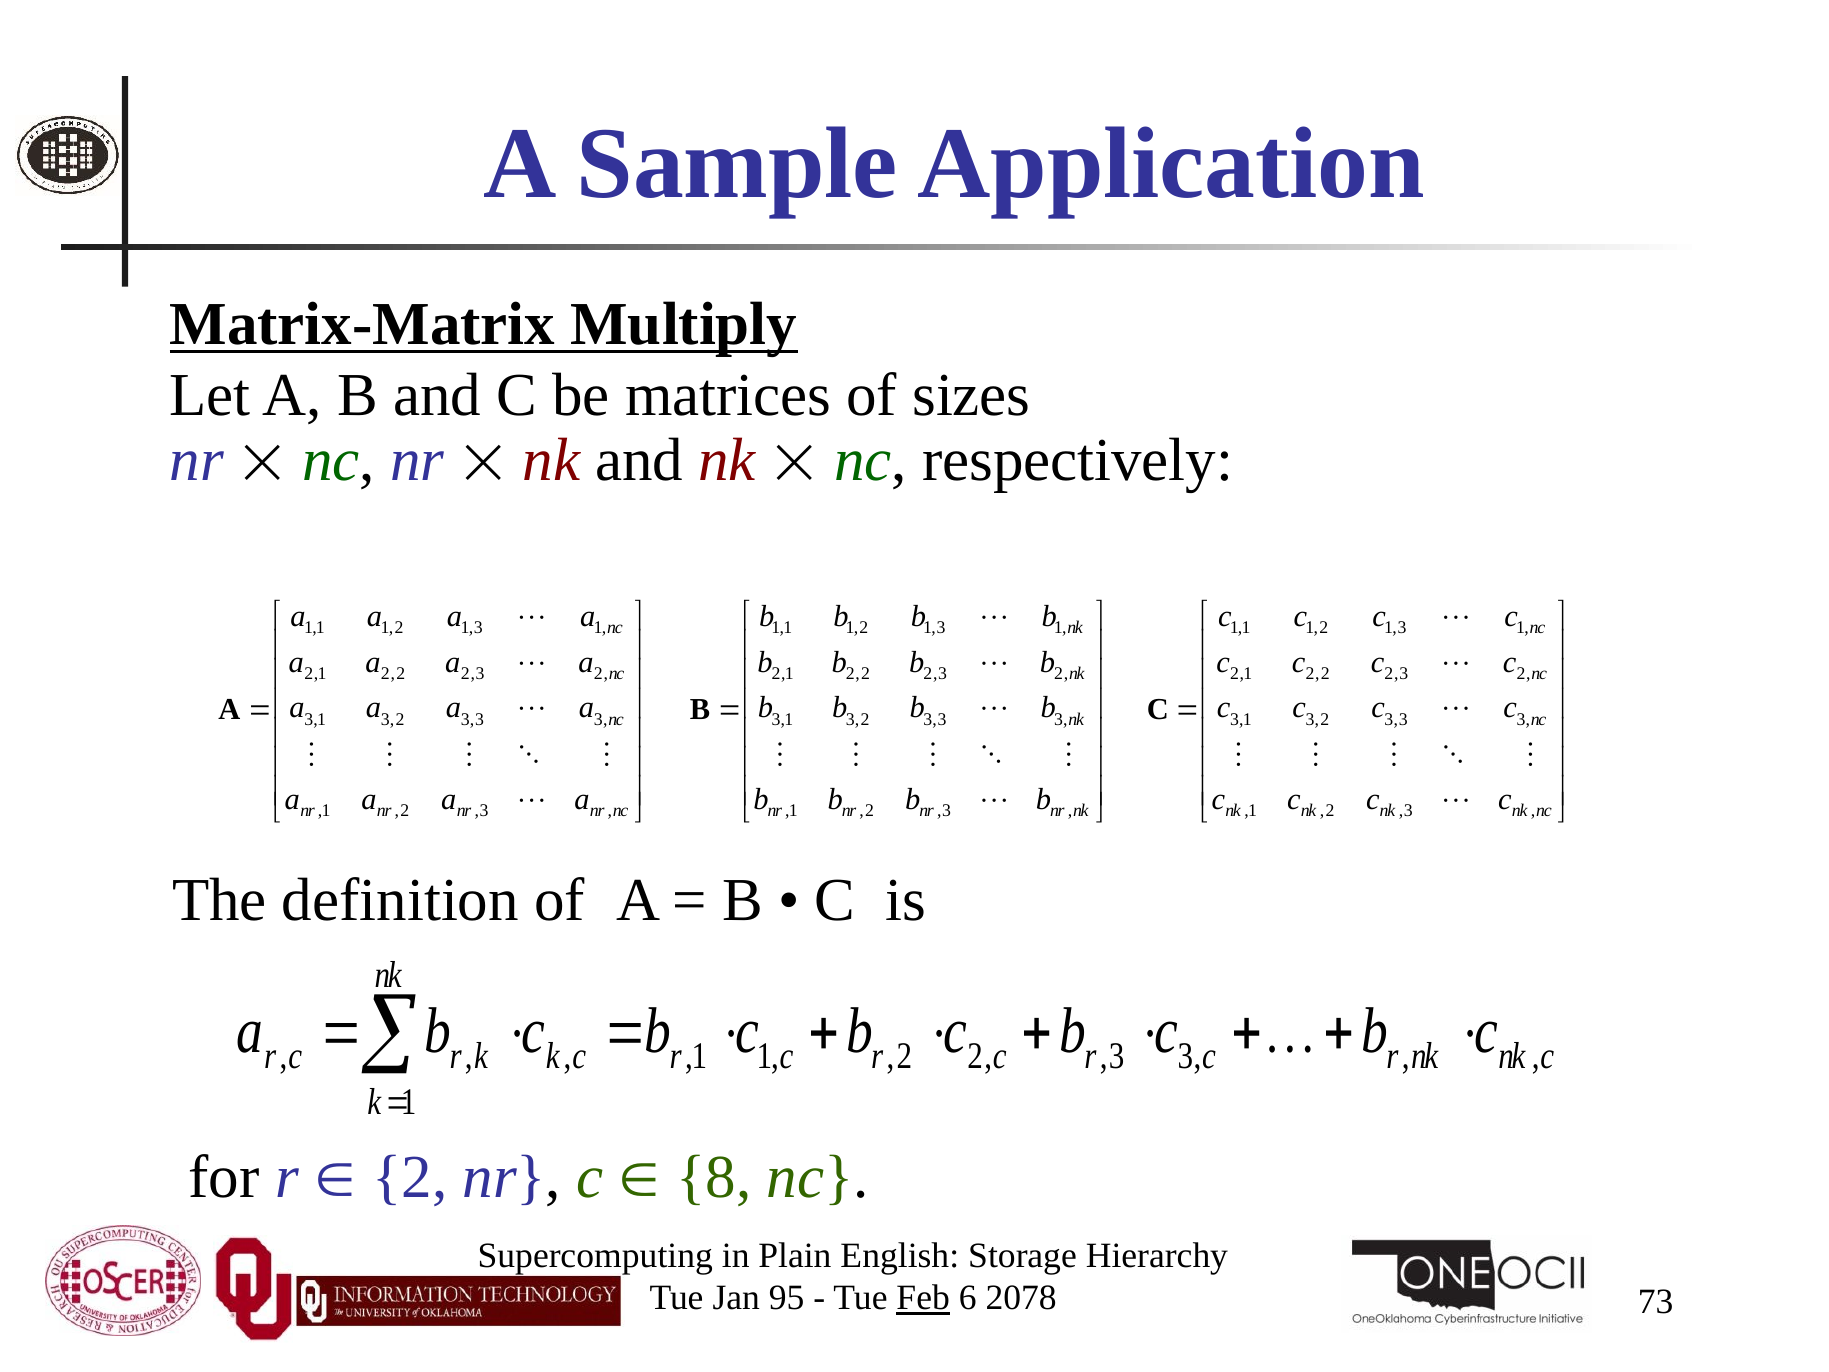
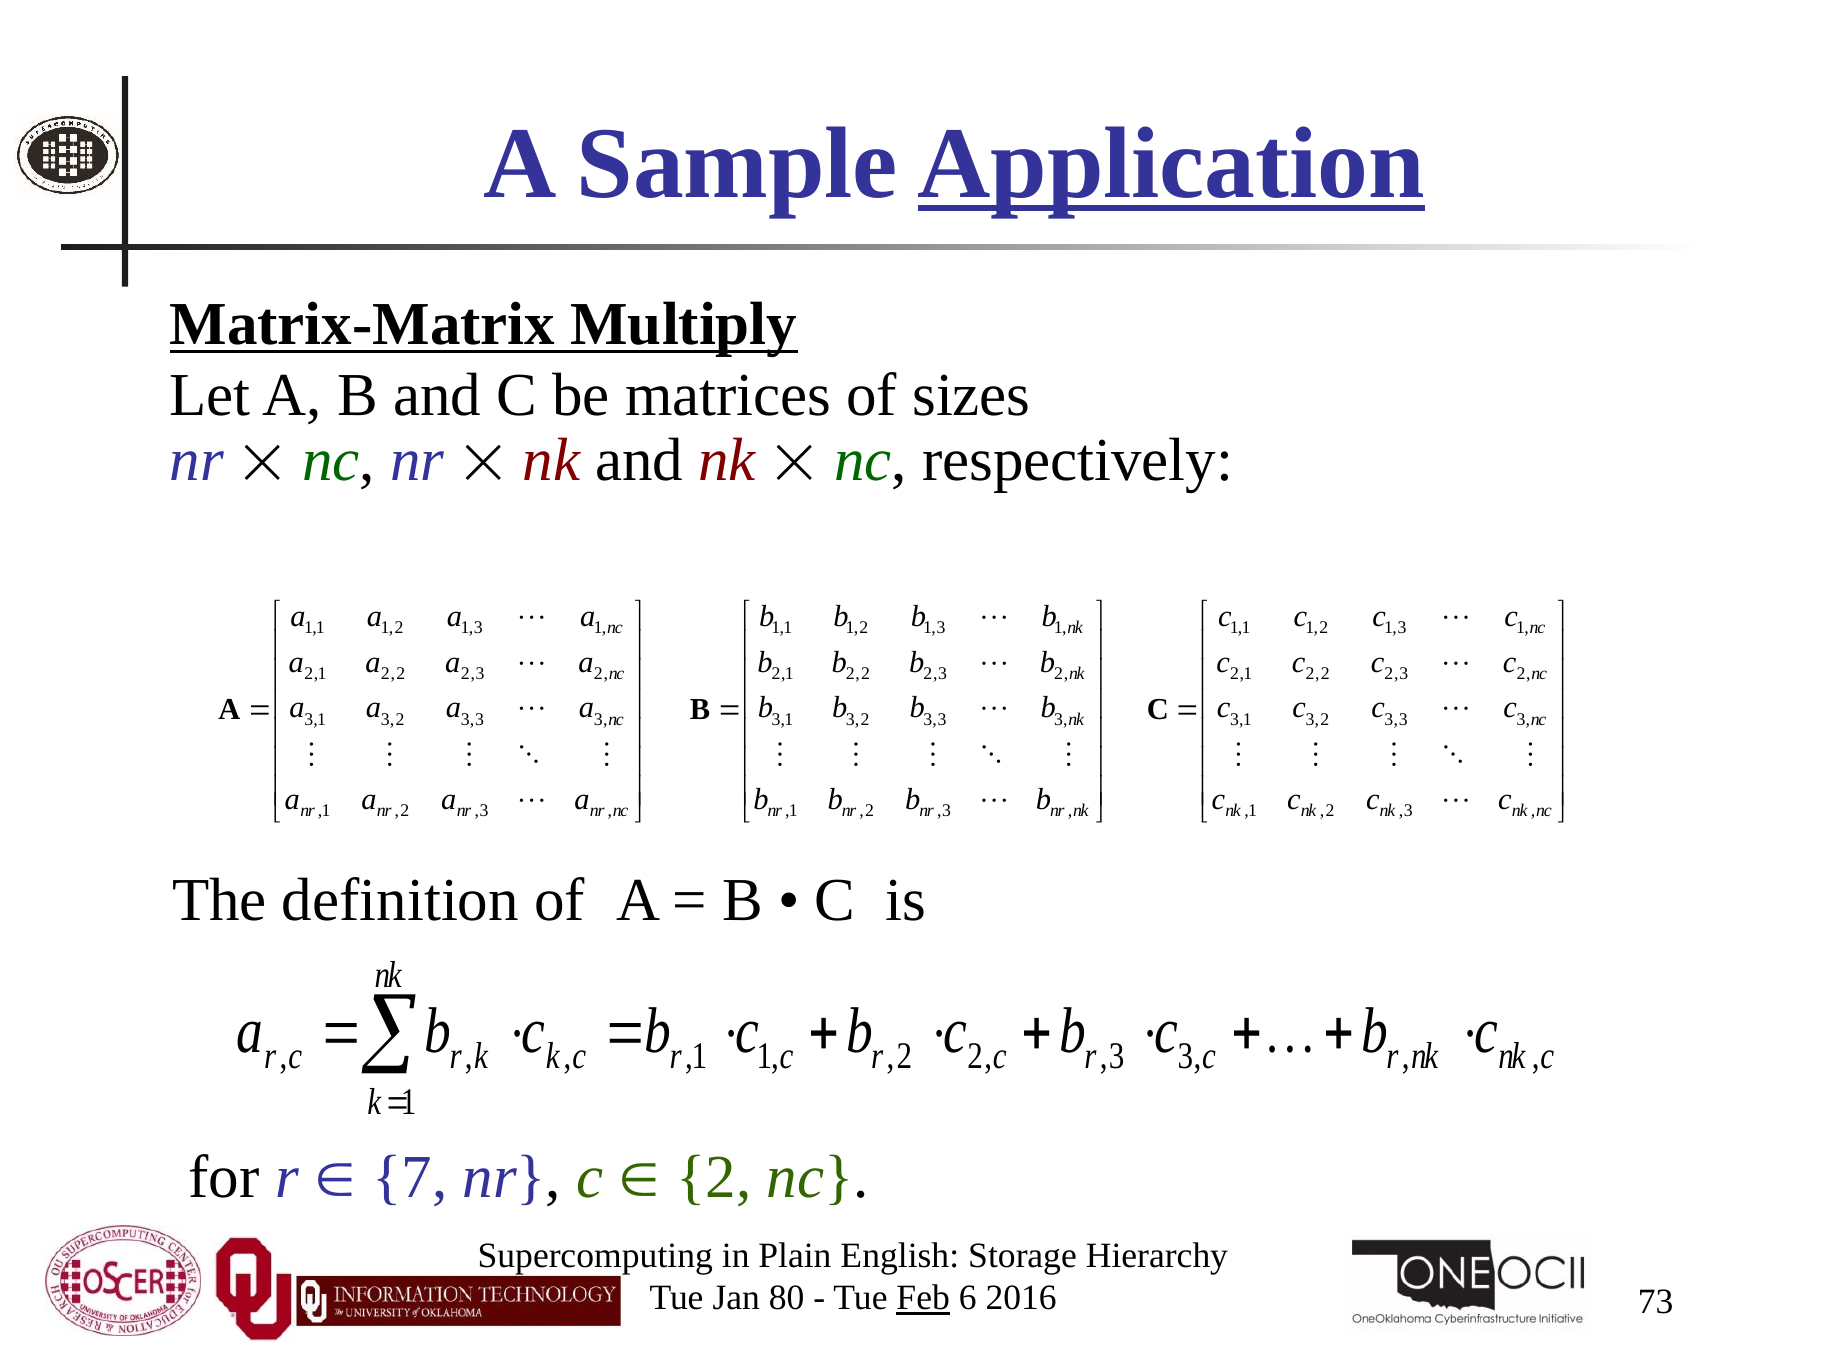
Application underline: none -> present (1171, 164)
2: 2 -> 7 (410, 1178)
8: 8 -> 2 (714, 1178)
95: 95 -> 80 (787, 1298)
2078: 2078 -> 2016 (1021, 1298)
